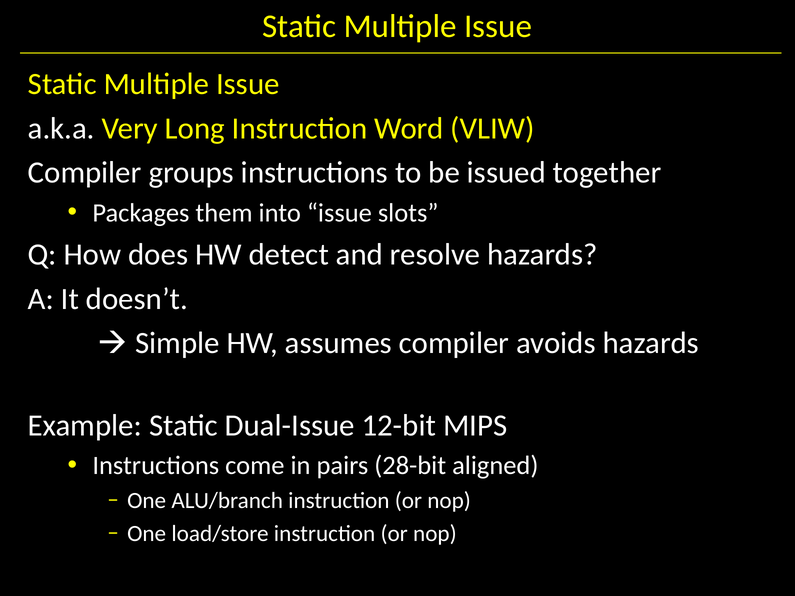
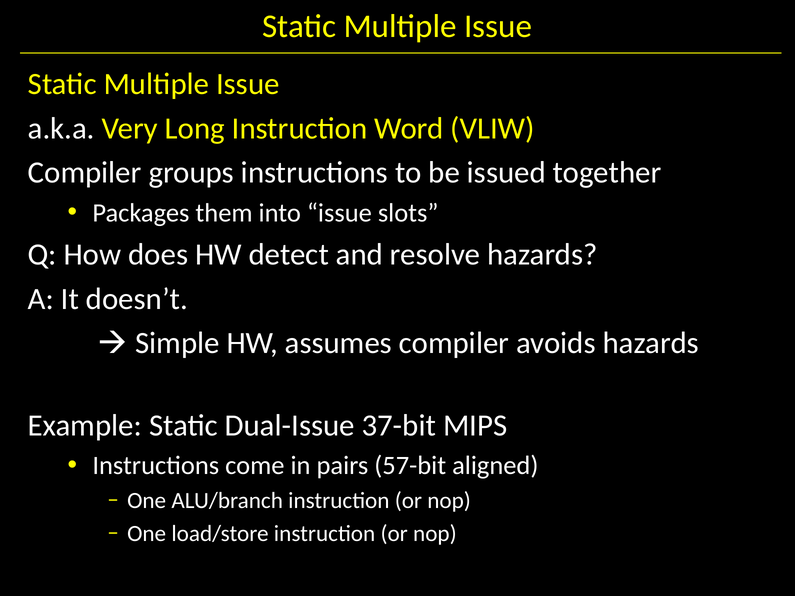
12-bit: 12-bit -> 37-bit (399, 425)
28-bit: 28-bit -> 57-bit (410, 466)
